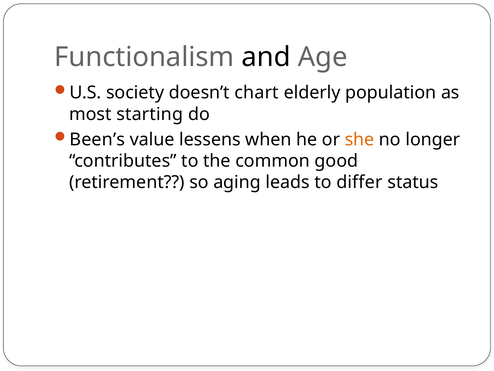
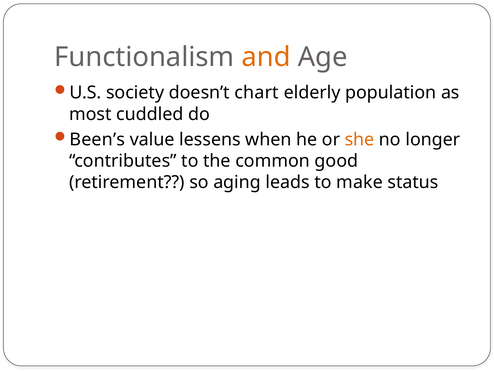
and colour: black -> orange (266, 57)
starting: starting -> cuddled (150, 114)
differ: differ -> make (360, 182)
